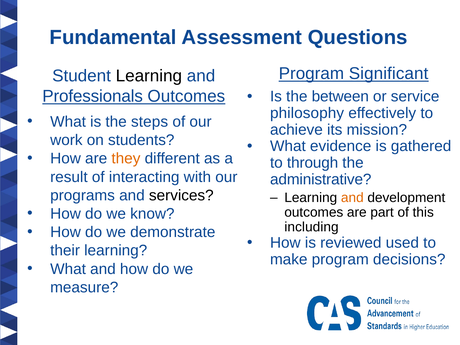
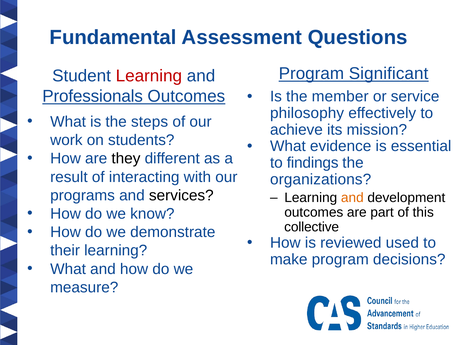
Learning colour: black -> red (149, 76)
between: between -> member (340, 97)
gathered: gathered -> essential (421, 146)
they colour: orange -> black (126, 159)
through: through -> findings (313, 163)
administrative: administrative -> organizations (321, 179)
including: including -> collective (312, 227)
